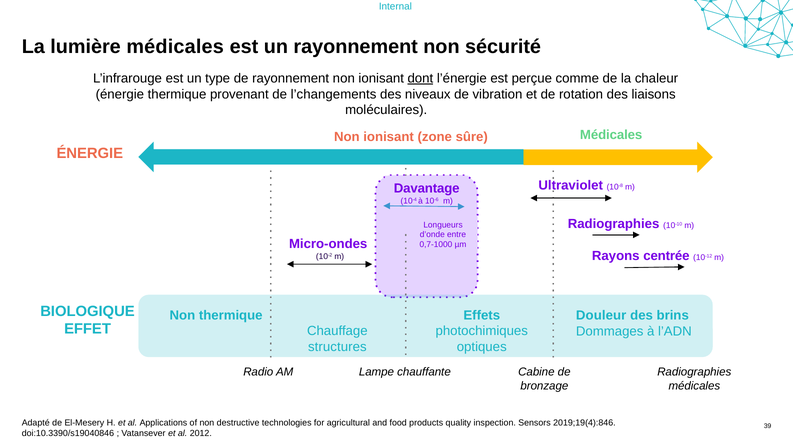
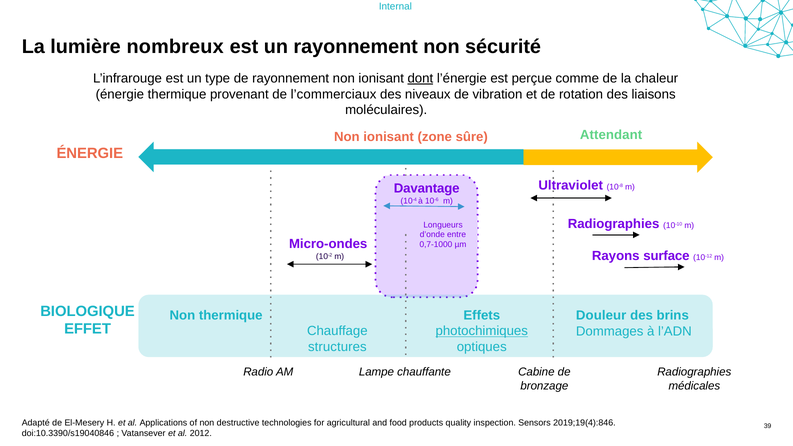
lumière médicales: médicales -> nombreux (175, 47)
l’changements: l’changements -> l’commerciaux (334, 94)
sûre Médicales: Médicales -> Attendant (611, 135)
centrée: centrée -> surface (666, 256)
photochimiques underline: none -> present (482, 331)
